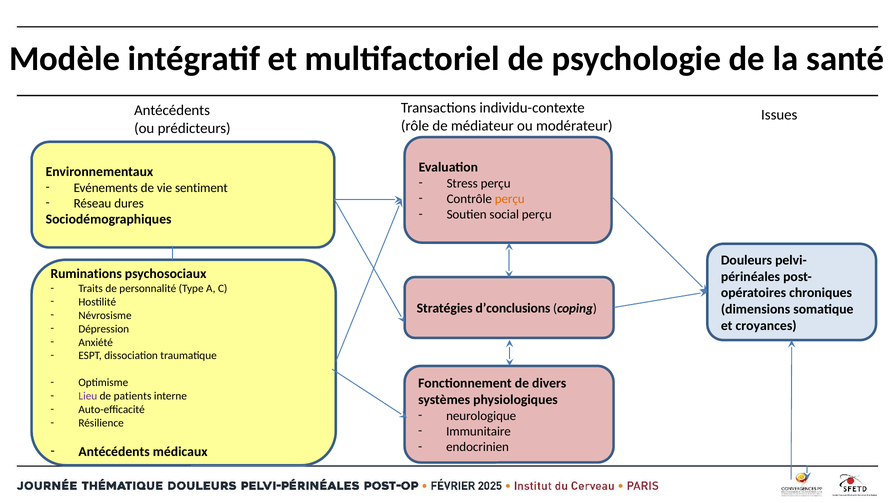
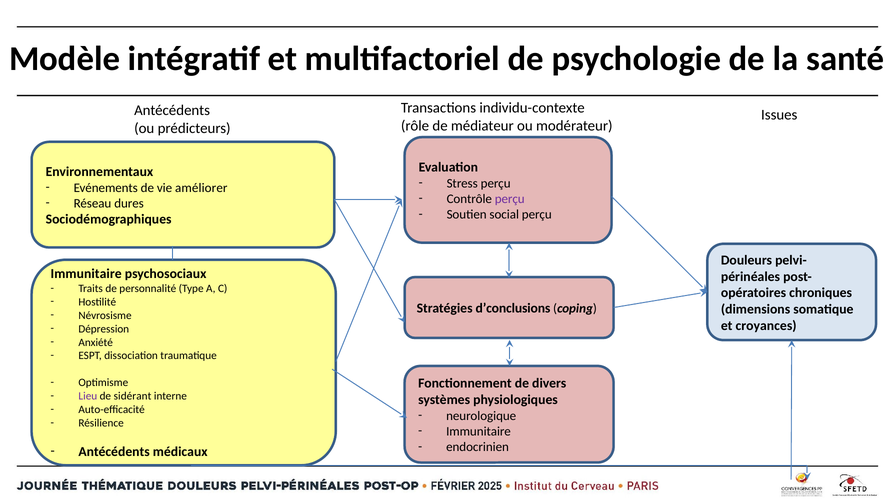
sentiment: sentiment -> améliorer (201, 188)
perçu colour: orange -> purple (510, 199)
Ruminations: Ruminations -> Immunitaire (86, 274)
patients: patients -> sidérant (133, 396)
